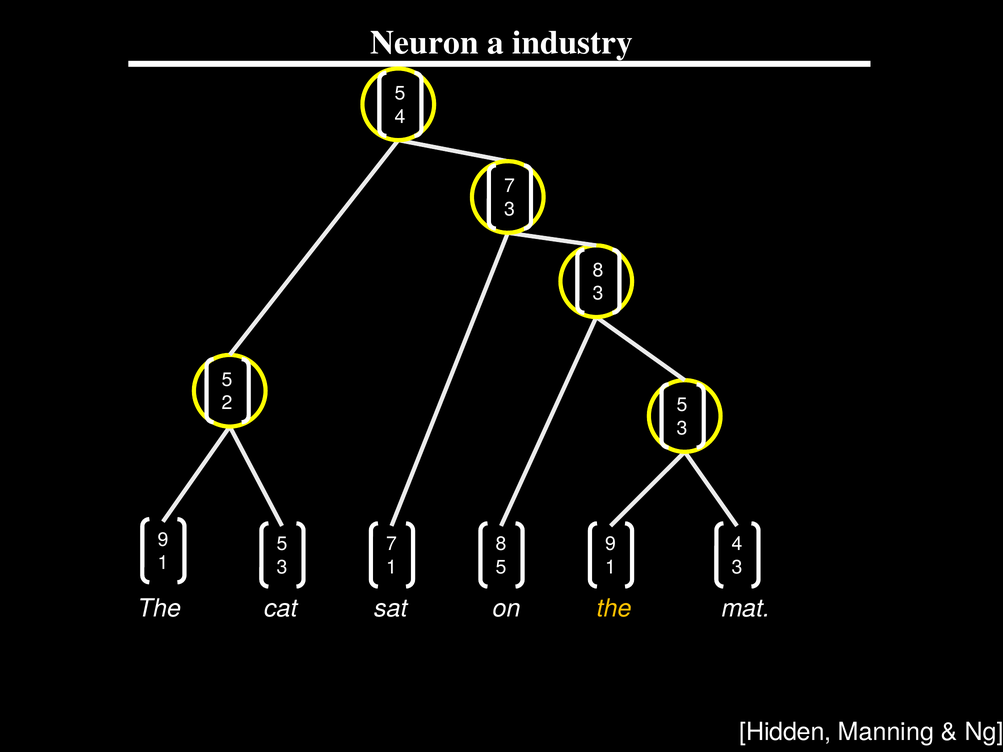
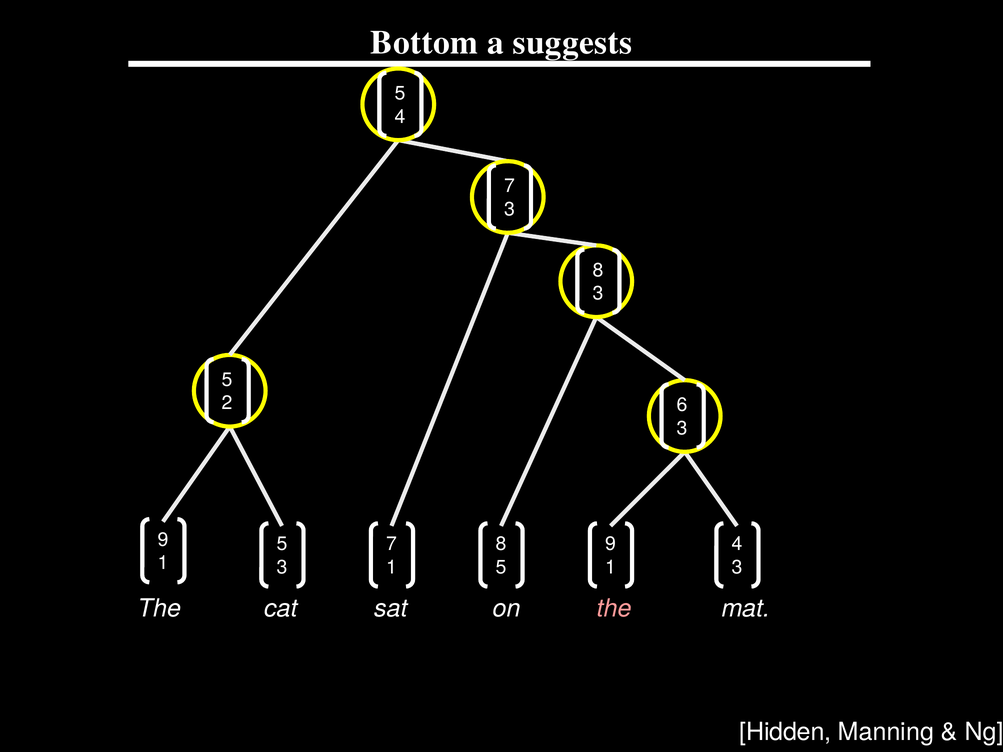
Neuron: Neuron -> Bottom (424, 43)
industry: industry -> suggests (572, 43)
2 5: 5 -> 6 (682, 405)
the colour: yellow -> pink (614, 608)
